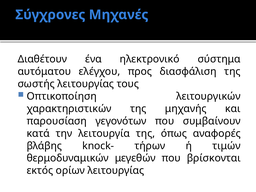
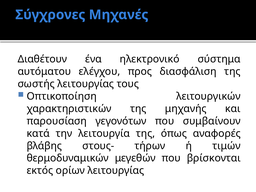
knock-: knock- -> στους- (98, 146)
